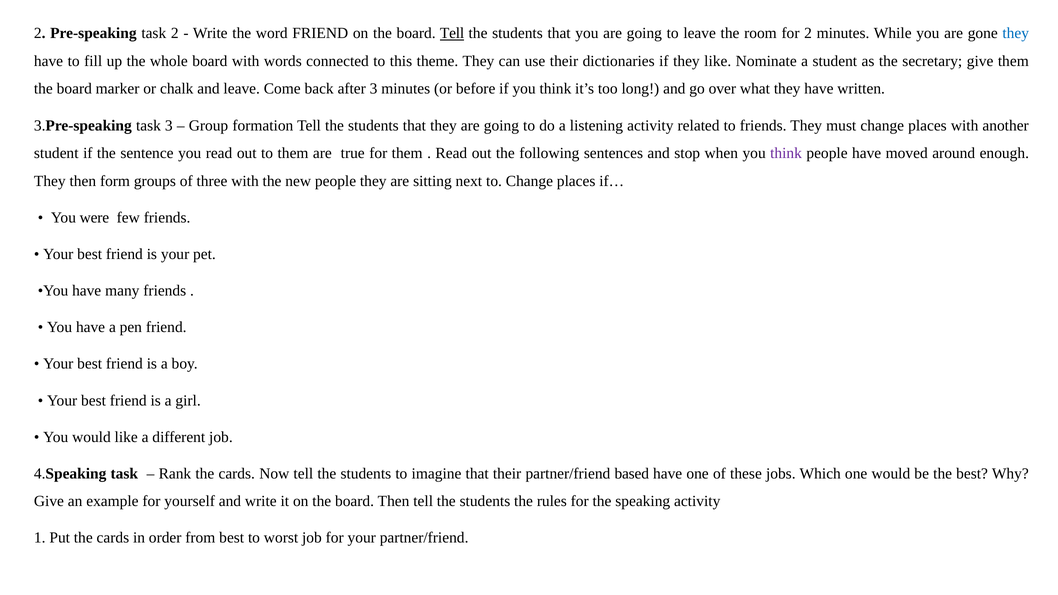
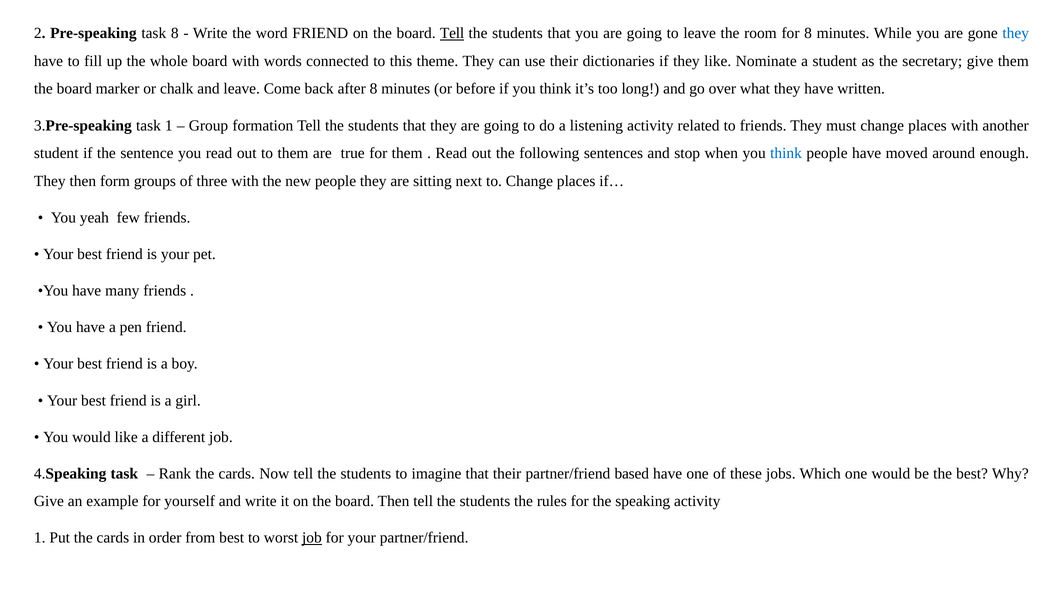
task 2: 2 -> 8 (175, 33)
for 2: 2 -> 8 (808, 33)
after 3: 3 -> 8 (374, 89)
task 3: 3 -> 1 (169, 125)
think colour: purple -> blue (786, 153)
were: were -> yeah (94, 218)
job underline: none -> present (312, 538)
